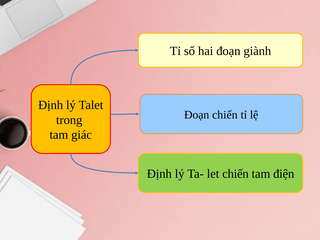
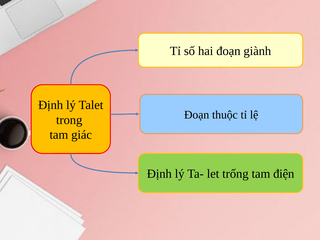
Đoạn chiến: chiến -> thuộc (225, 115)
let chiến: chiến -> trống (235, 174)
